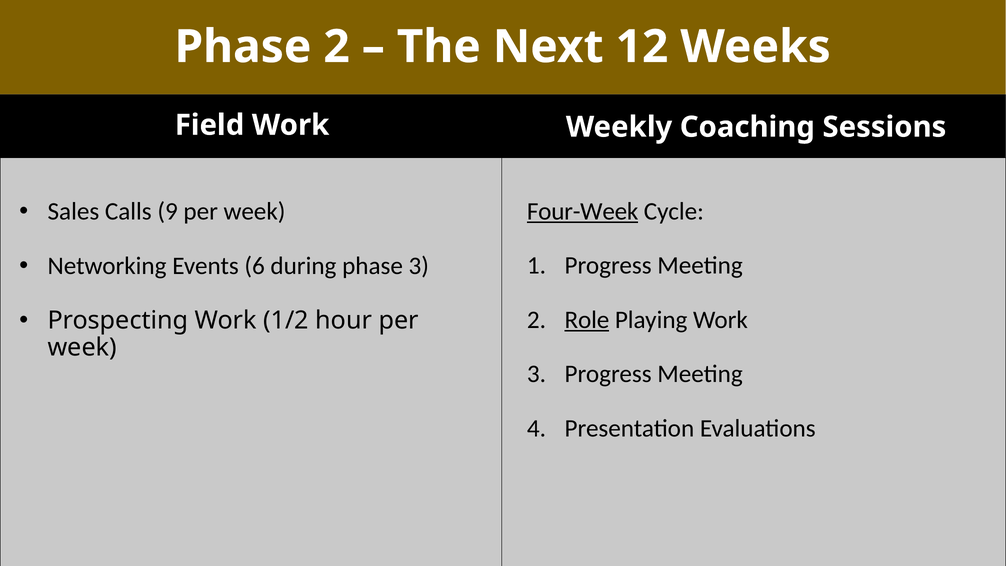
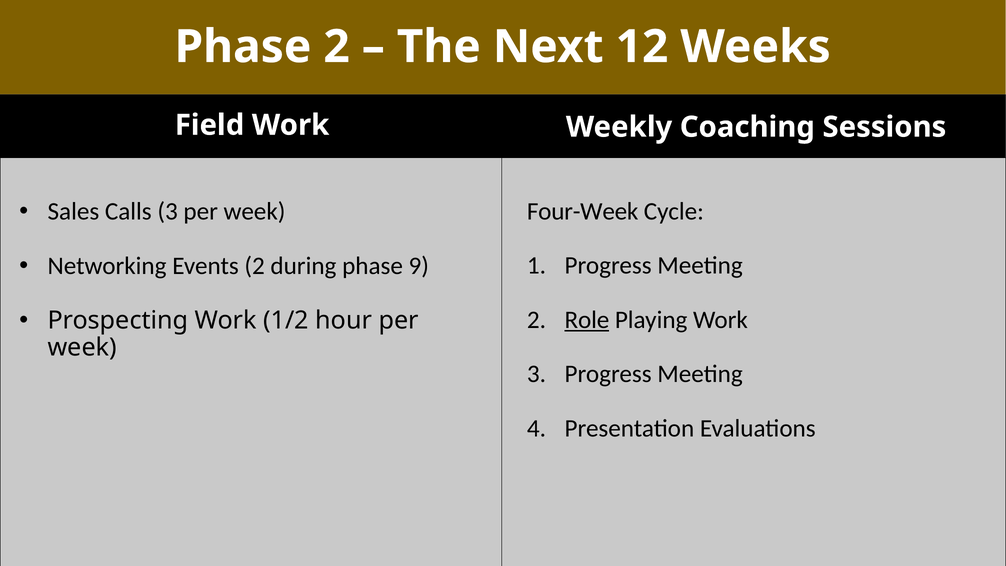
Calls 9: 9 -> 3 (168, 212)
Four-Week underline: present -> none (583, 211)
Events 6: 6 -> 2 (255, 266)
phase 3: 3 -> 9 (419, 266)
